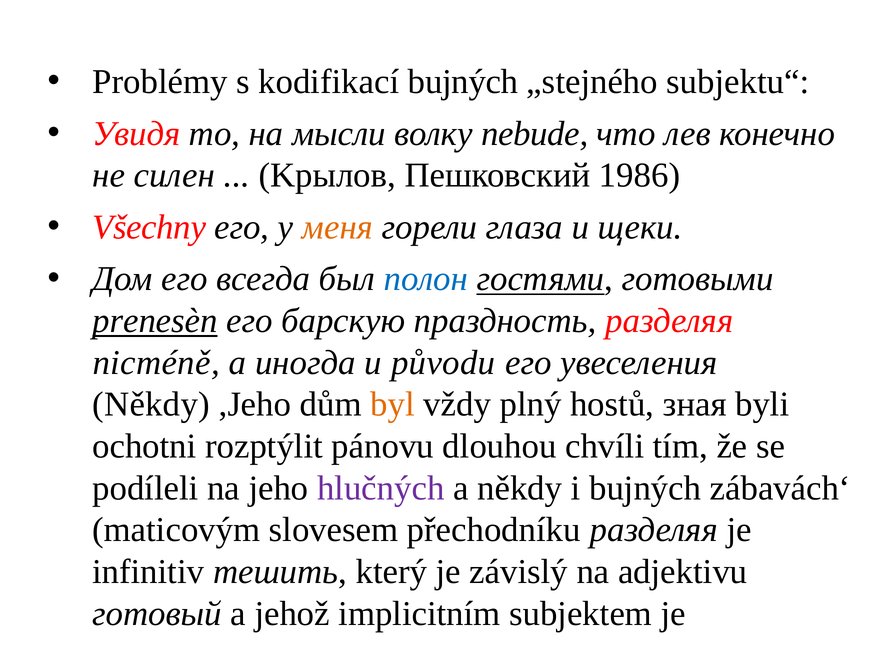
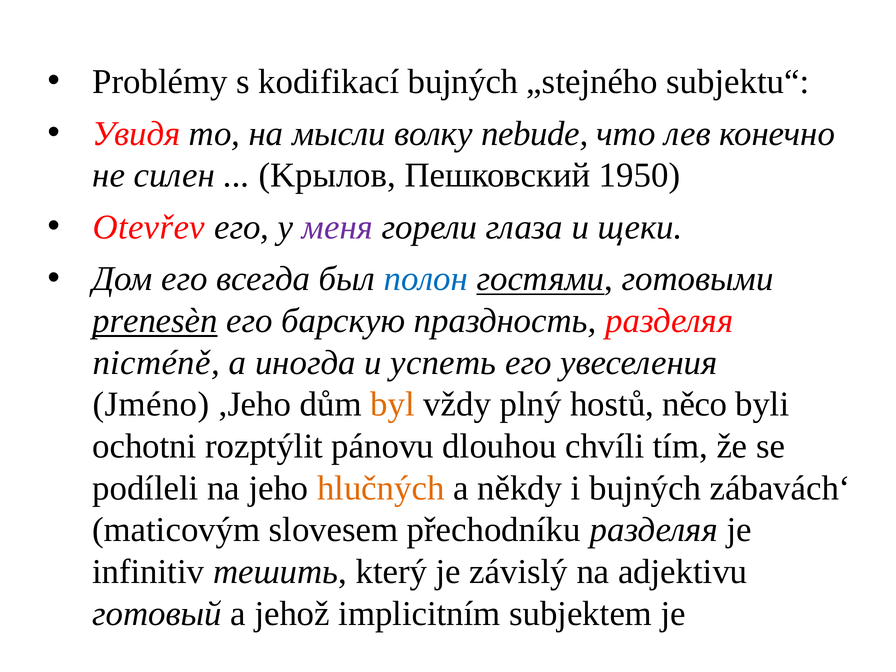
1986: 1986 -> 1950 (640, 175)
Všechny: Všechny -> Otevřev (149, 227)
меня colour: orange -> purple (337, 227)
původu: původu -> успеть (443, 363)
Někdy: Někdy -> Jméno (151, 404)
зная: зная -> něco (695, 404)
hlučných colour: purple -> orange (381, 488)
